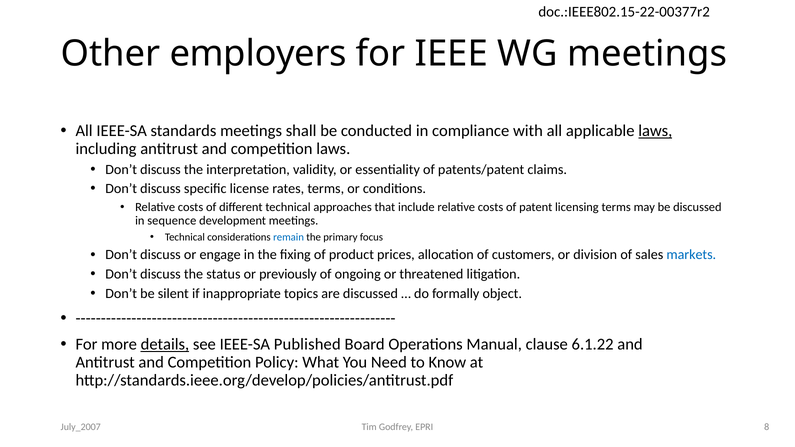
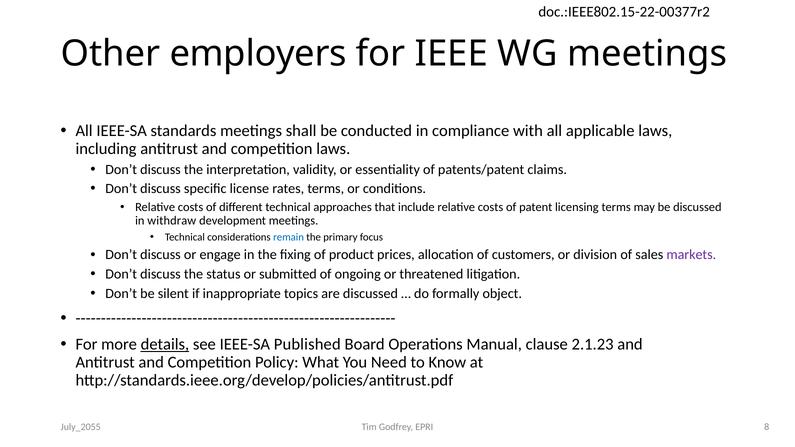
laws underline: present -> none (655, 131)
sequence: sequence -> withdraw (172, 221)
markets colour: blue -> purple (691, 255)
previously: previously -> submitted (288, 274)
6.1.22: 6.1.22 -> 2.1.23 (593, 345)
July_2007: July_2007 -> July_2055 (81, 427)
